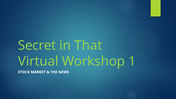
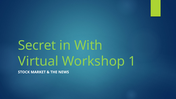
That: That -> With (88, 45)
